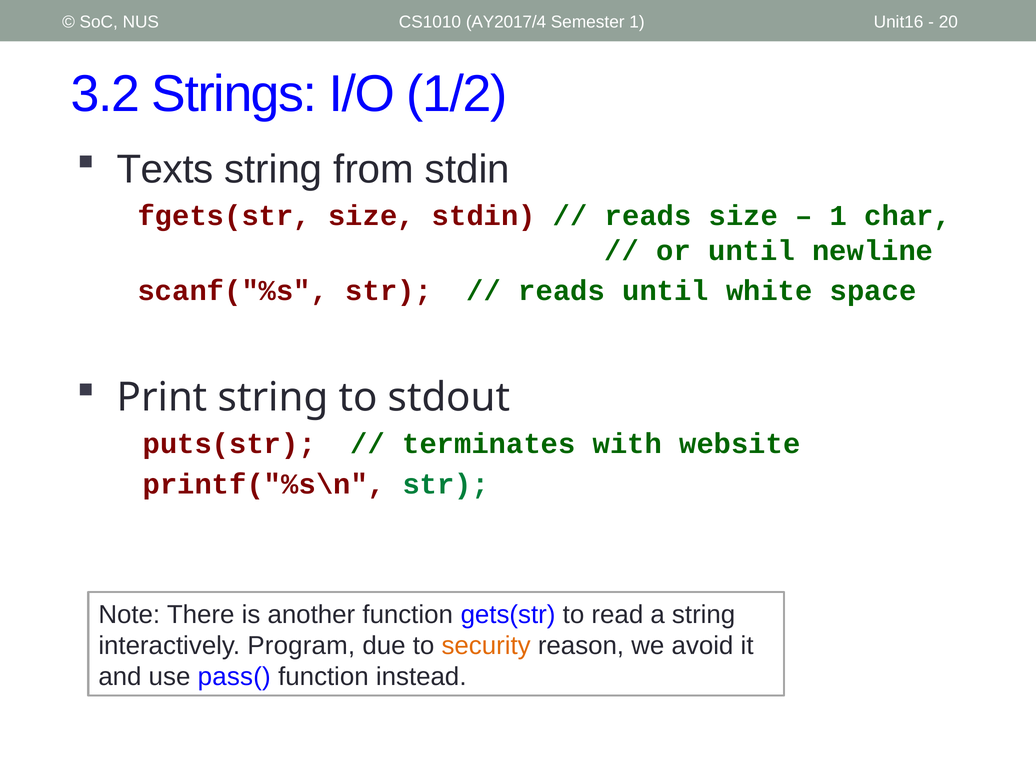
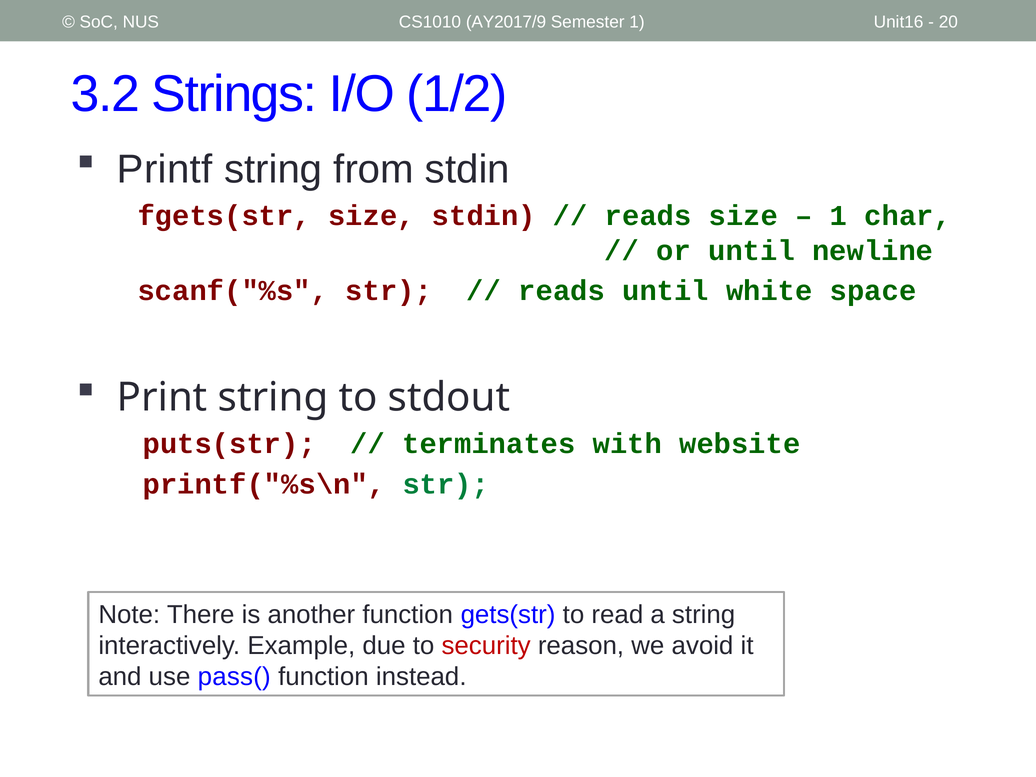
AY2017/4: AY2017/4 -> AY2017/9 (506, 22)
Texts: Texts -> Printf (165, 170)
Program: Program -> Example (301, 646)
security colour: orange -> red (486, 646)
